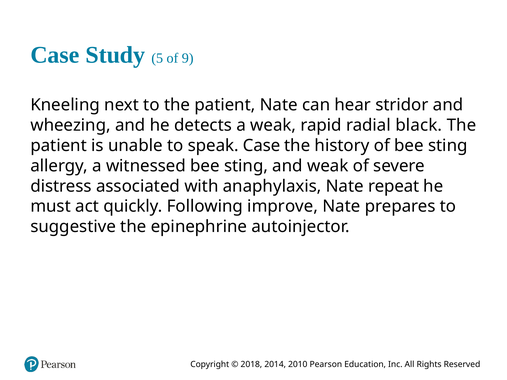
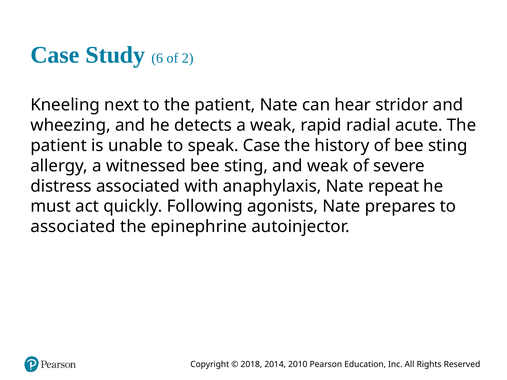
5: 5 -> 6 (157, 58)
9: 9 -> 2 (188, 58)
black: black -> acute (419, 125)
improve: improve -> agonists (283, 207)
suggestive: suggestive -> associated (73, 227)
